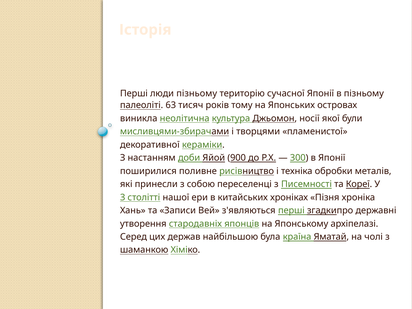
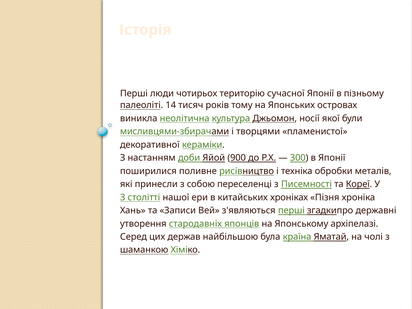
люди пізньому: пізньому -> чотирьох (197, 94)
63: 63 -> 14 (171, 105)
